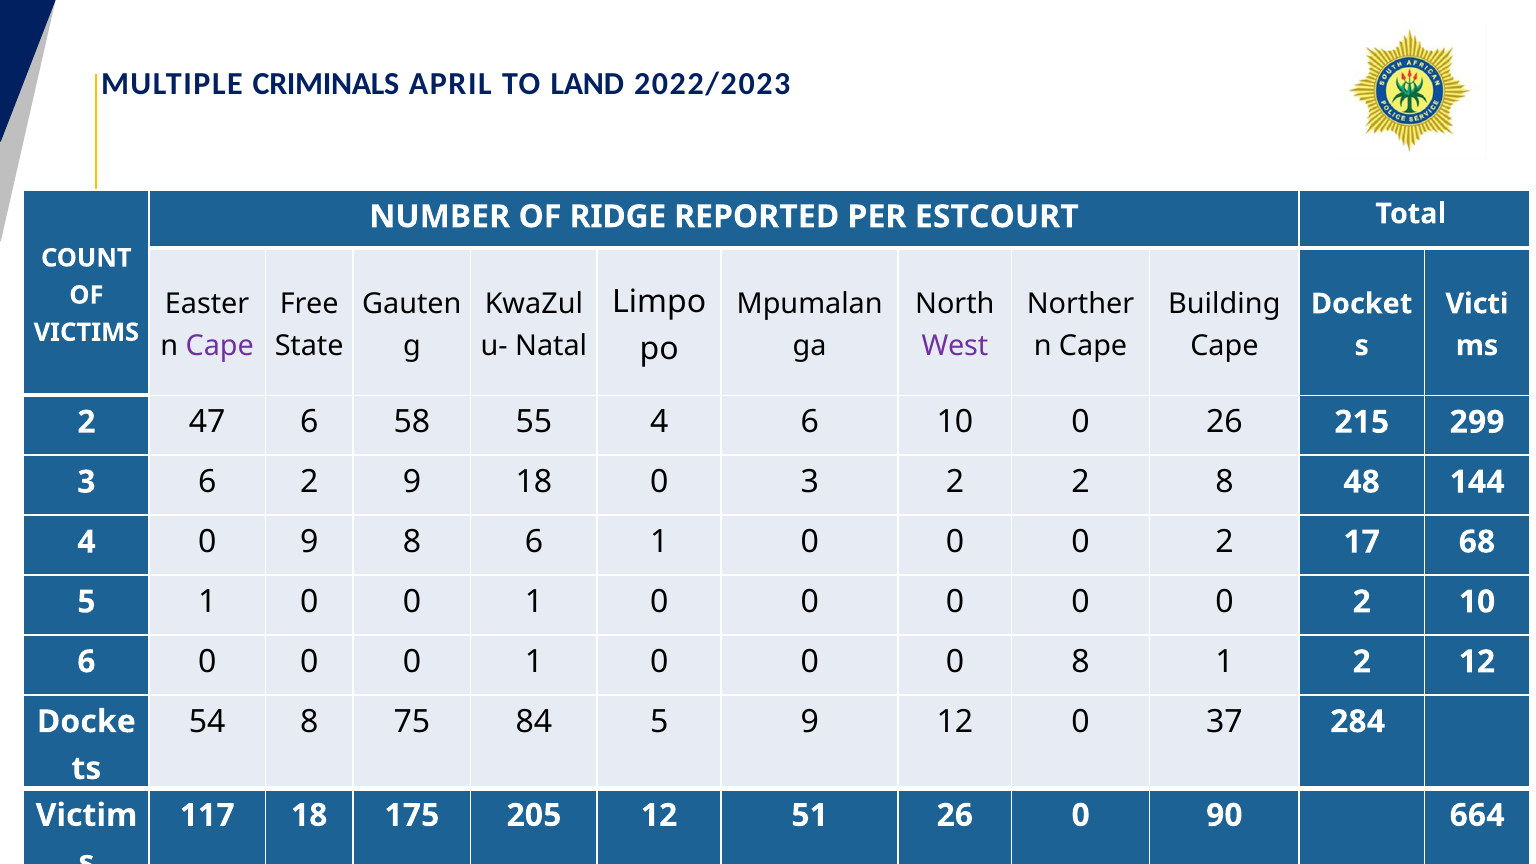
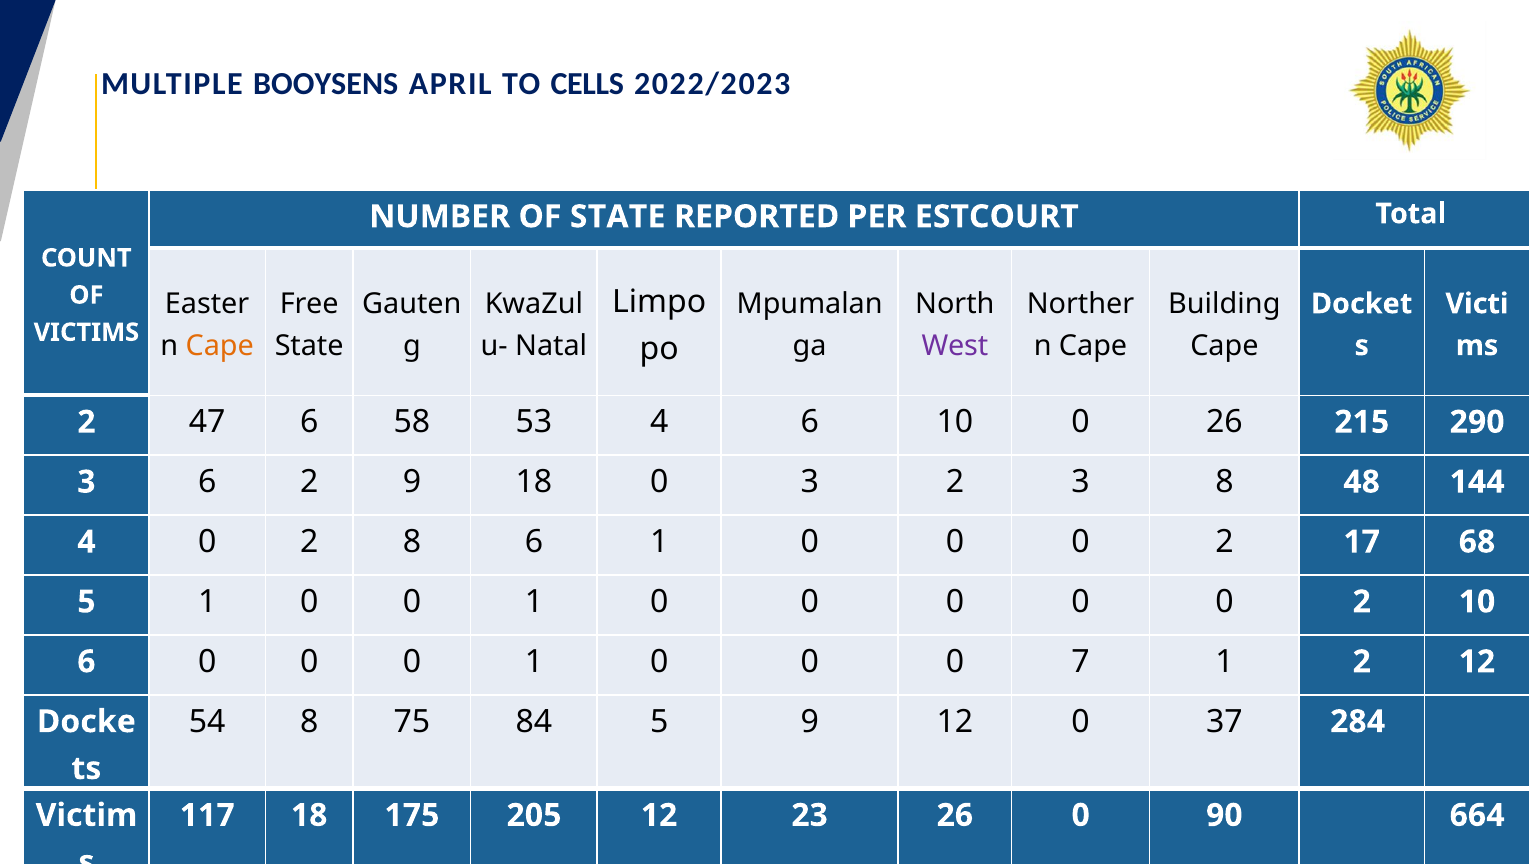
CRIMINALS: CRIMINALS -> BOOYSENS (326, 84)
LAND: LAND -> CELLS (587, 84)
OF RIDGE: RIDGE -> STATE (618, 217)
Cape colour: purple -> orange (220, 346)
55: 55 -> 53 (534, 422)
299: 299 -> 290 (1477, 422)
2 2: 2 -> 3 (1081, 482)
4 0 9: 9 -> 2 (309, 542)
0 8: 8 -> 7 (1081, 662)
51: 51 -> 23 (810, 815)
